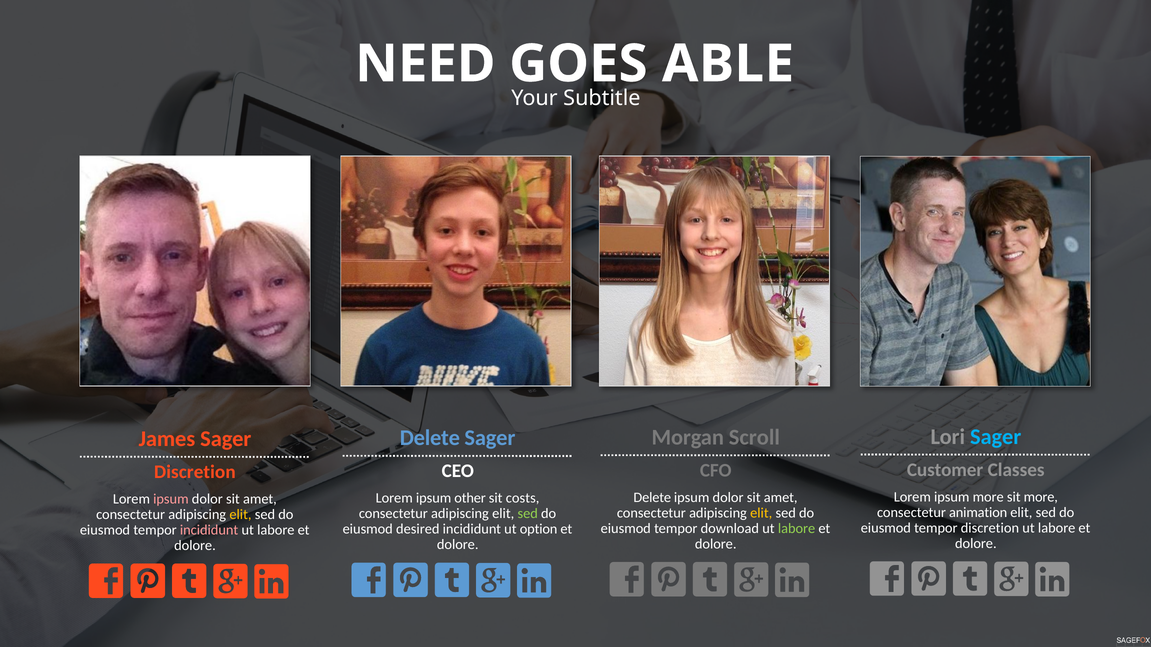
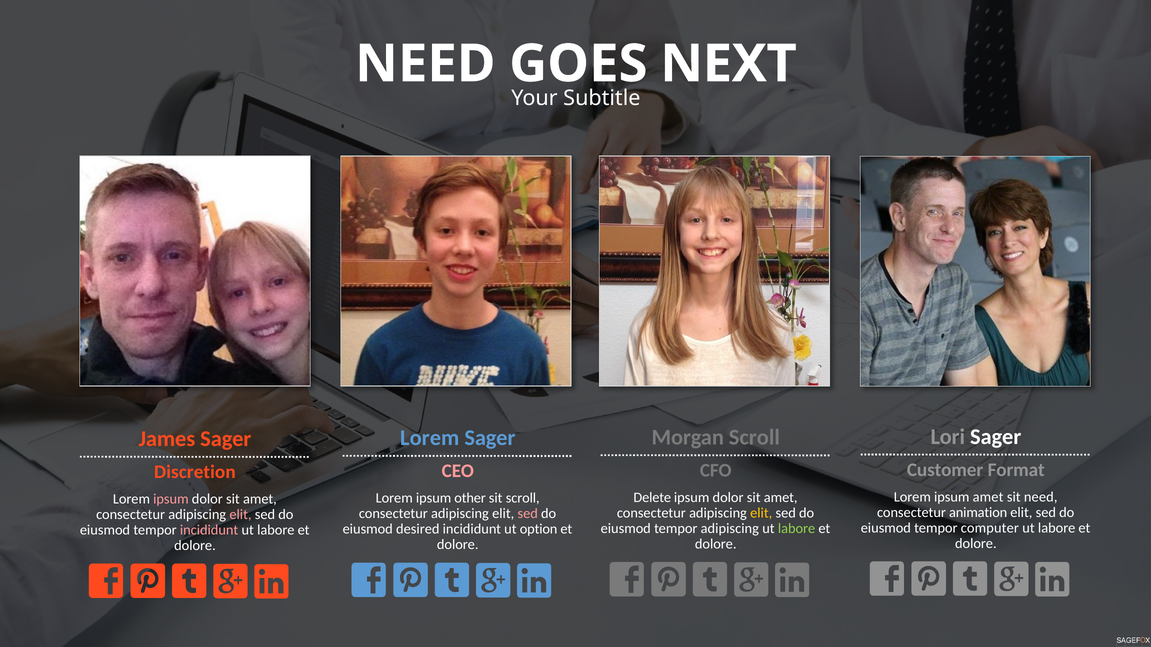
ABLE: ABLE -> NEXT (729, 64)
Sager colour: light blue -> white (996, 437)
Delete: Delete -> Lorem (430, 438)
Classes: Classes -> Format (1016, 470)
CEO colour: white -> pink (458, 471)
ipsum more: more -> amet (988, 497)
sit more: more -> need (1041, 497)
sit costs: costs -> scroll (523, 498)
sed colour: light green -> pink (528, 514)
elit colour: yellow -> pink (240, 515)
tempor discretion: discretion -> computer (990, 528)
tempor download: download -> adipiscing (730, 529)
